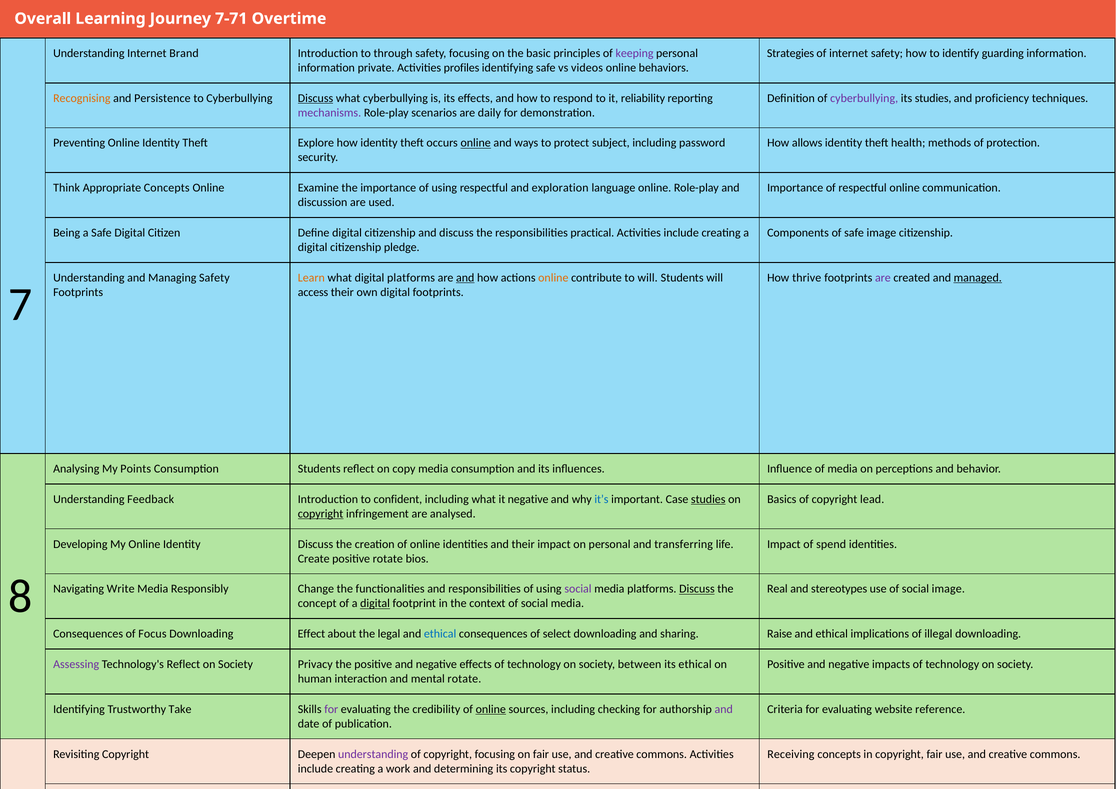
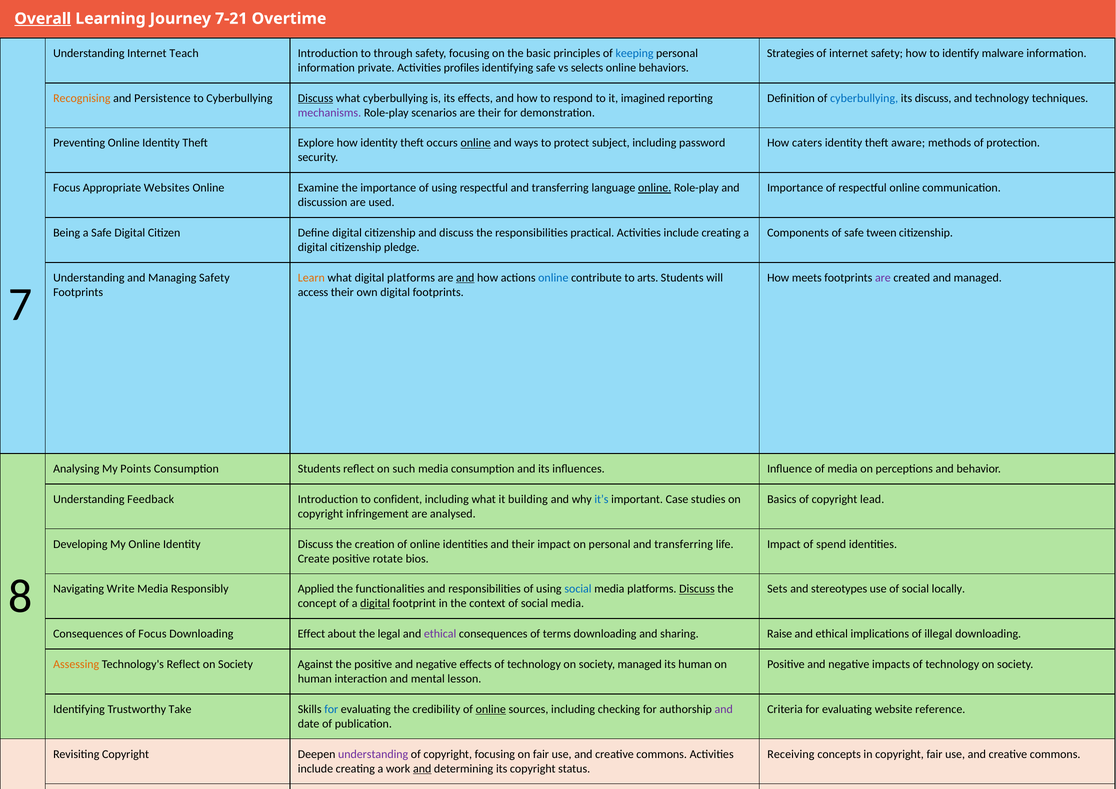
Overall underline: none -> present (43, 19)
7-71: 7-71 -> 7-21 (231, 19)
Internet Brand: Brand -> Teach (184, 53)
keeping colour: purple -> blue (635, 53)
guarding: guarding -> malware (1003, 53)
videos: videos -> selects (587, 68)
reliability: reliability -> imagined (643, 98)
cyberbullying colour: purple -> blue (864, 98)
its studies: studies -> discuss (933, 98)
and proficiency: proficiency -> technology (1002, 98)
are daily: daily -> their (489, 113)
allows: allows -> caters (807, 143)
health: health -> aware (908, 143)
Think: Think -> Focus (67, 188)
Appropriate Concepts: Concepts -> Websites (167, 188)
respectful and exploration: exploration -> transferring (560, 188)
online underline: none -> present (655, 188)
safe image: image -> tween (881, 233)
online colour: orange -> blue (553, 278)
to will: will -> arts (648, 278)
thrive: thrive -> meets (807, 278)
managed underline: present -> none (978, 278)
copy: copy -> such (404, 469)
it negative: negative -> building (528, 499)
studies underline: present -> none (708, 499)
copyright underline: present -> none (321, 514)
Change: Change -> Applied (316, 589)
social colour: purple -> blue (578, 589)
Real: Real -> Sets (777, 589)
social image: image -> locally (948, 589)
ethical colour: blue -> purple (440, 634)
select: select -> terms (557, 634)
Assessing colour: purple -> orange (76, 664)
Society Privacy: Privacy -> Against (315, 664)
society between: between -> managed (640, 664)
its ethical: ethical -> human (695, 664)
mental rotate: rotate -> lesson (464, 679)
for colour: purple -> blue (331, 709)
and underline: none -> present (422, 769)
